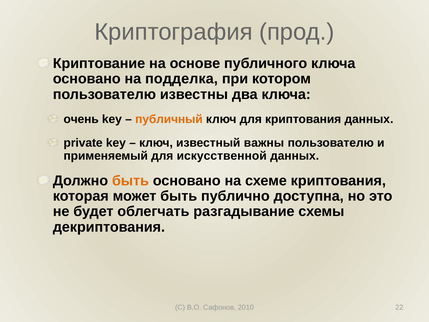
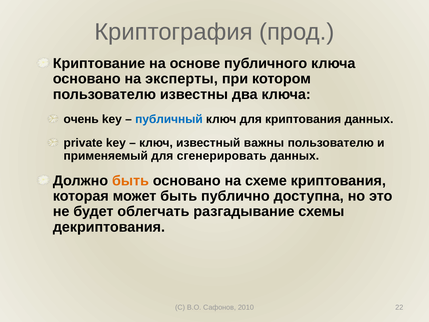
подделка: подделка -> эксперты (181, 79)
публичный colour: orange -> blue (169, 119)
искусственной: искусственной -> сгенерировать (222, 156)
